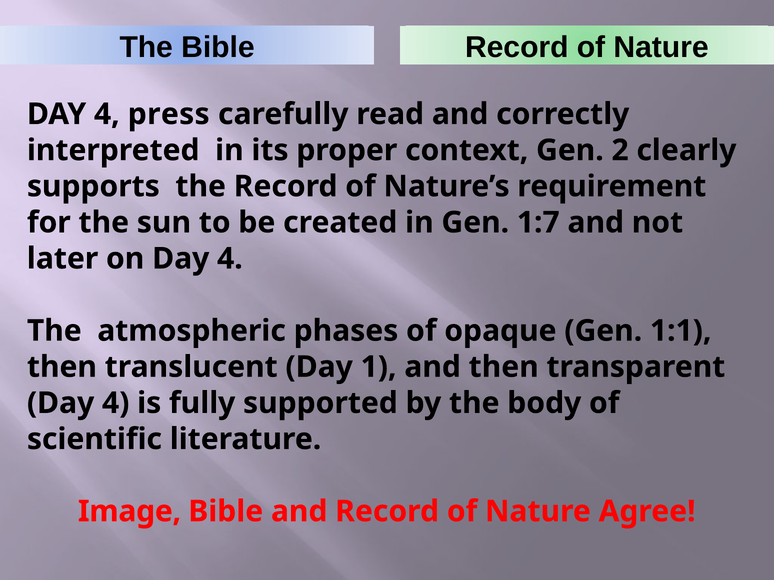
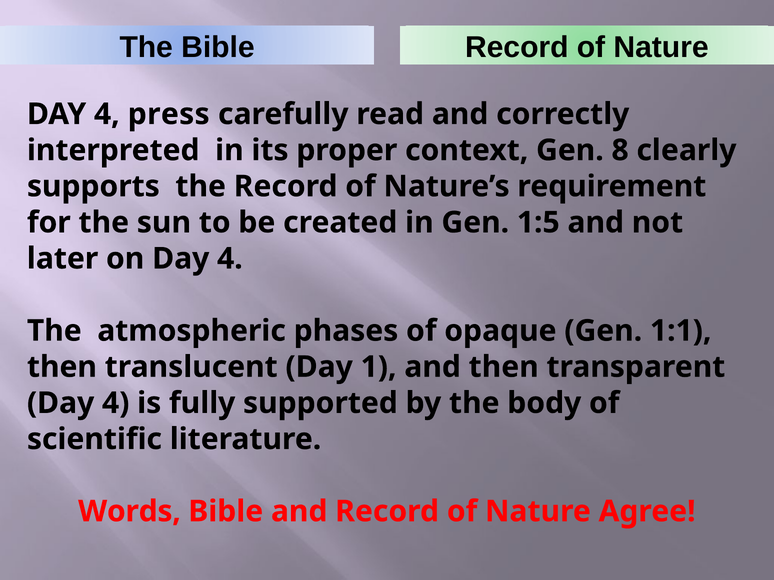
2: 2 -> 8 (620, 150)
1:7: 1:7 -> 1:5 (538, 223)
Image: Image -> Words (129, 512)
